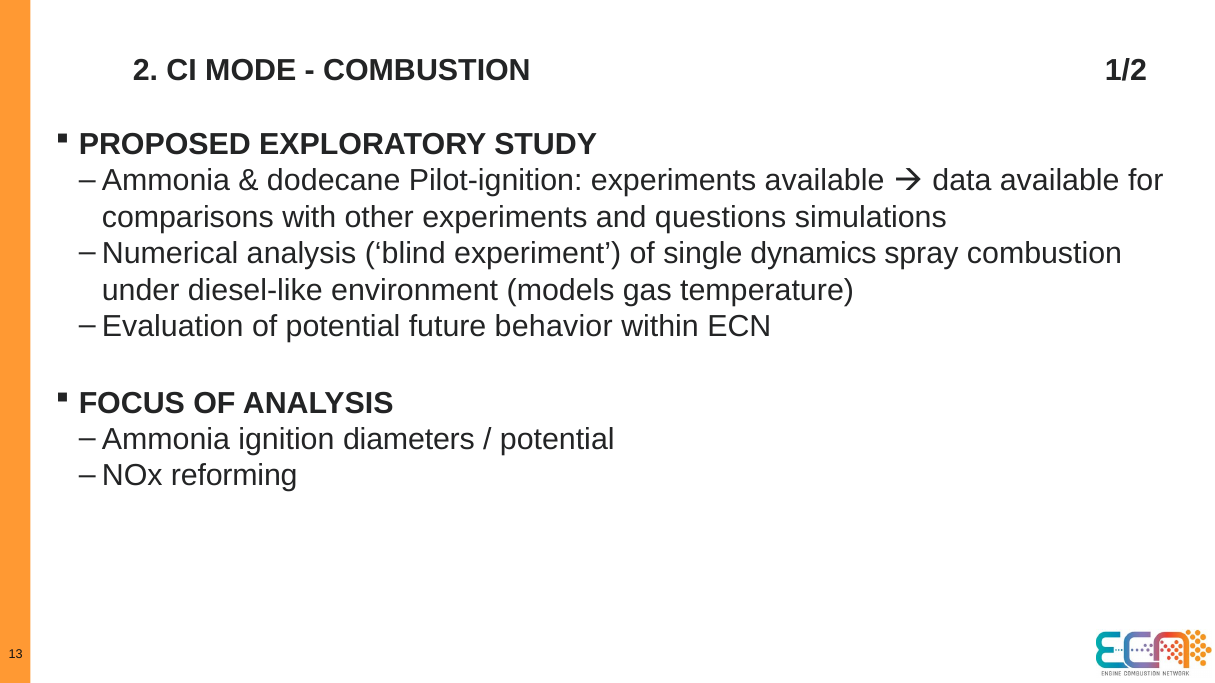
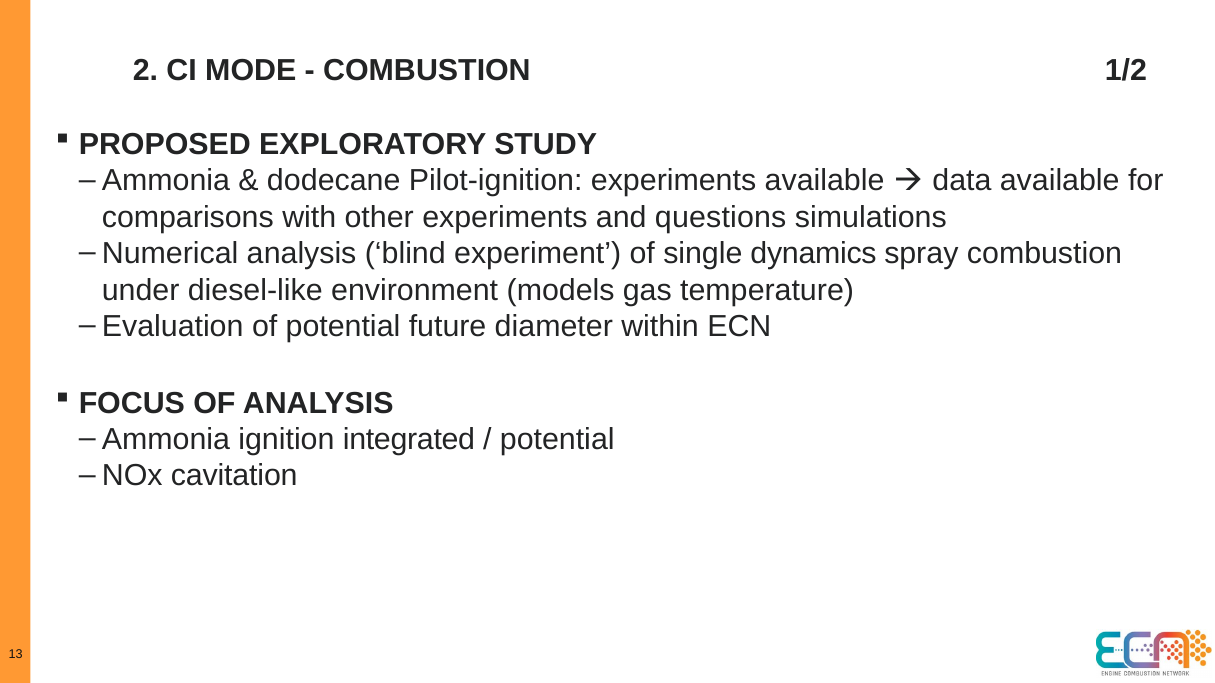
behavior: behavior -> diameter (554, 327)
diameters: diameters -> integrated (409, 440)
reforming: reforming -> cavitation (234, 476)
